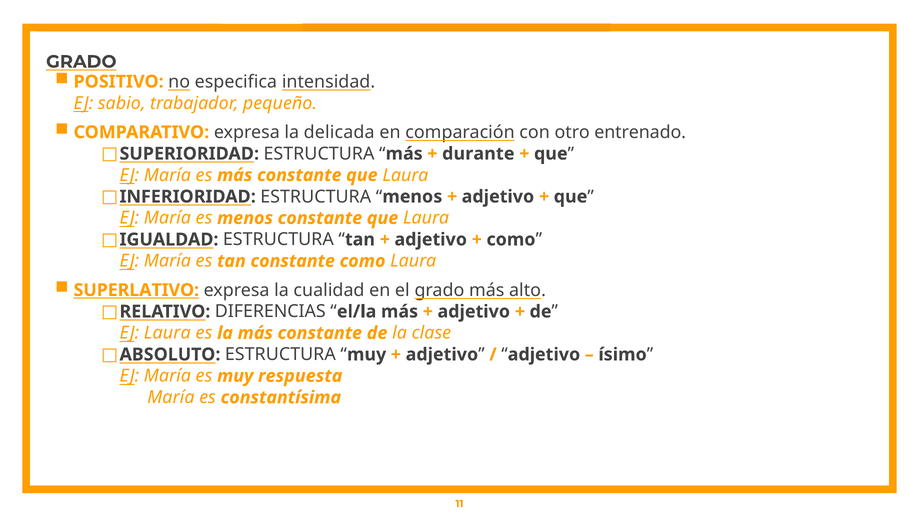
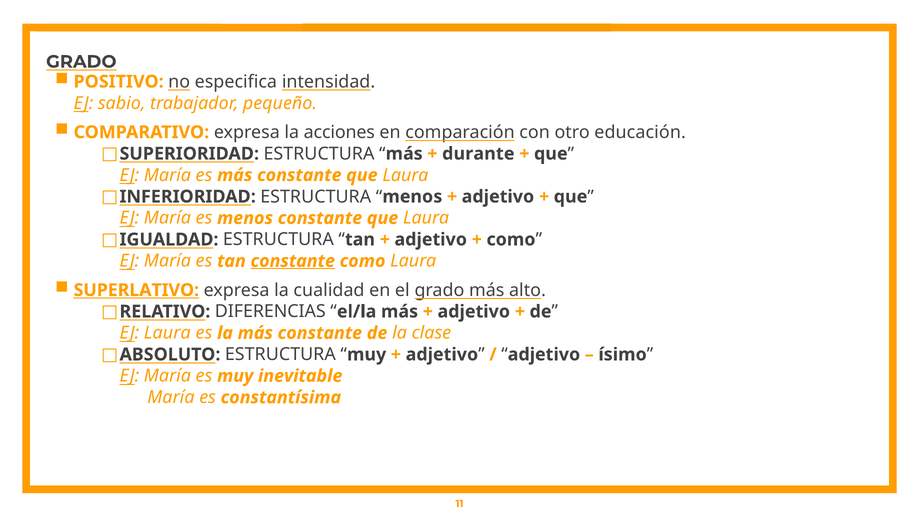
delicada: delicada -> acciones (339, 132)
entrenado: entrenado -> educación (640, 132)
constante underline: none -> present (293, 261)
respuesta: respuesta -> inevitable (300, 376)
